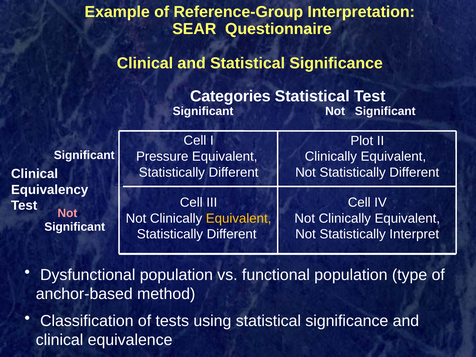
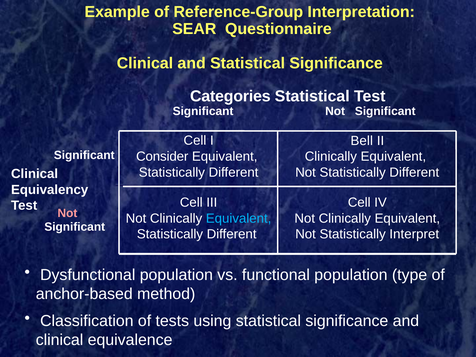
Plot: Plot -> Bell (362, 141)
Pressure: Pressure -> Consider (162, 156)
Equivalent colour: yellow -> light blue (239, 218)
